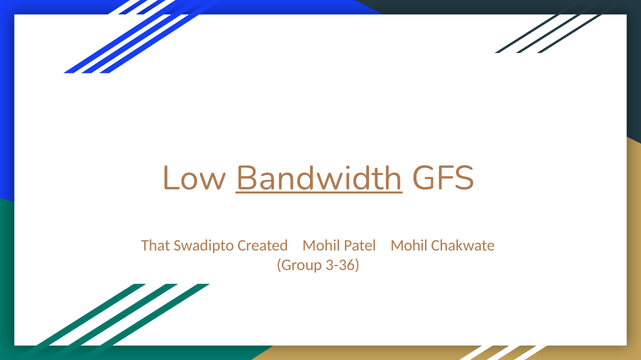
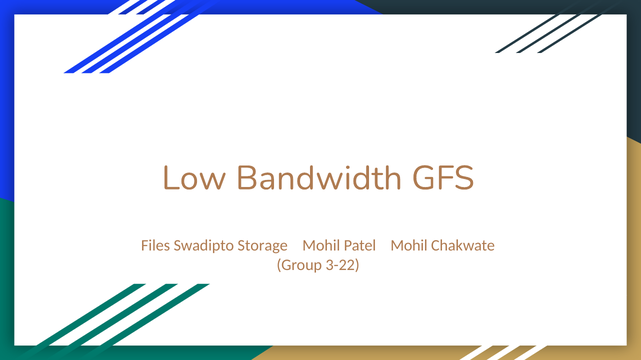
Bandwidth underline: present -> none (319, 178)
That: That -> Files (156, 246)
Created: Created -> Storage (263, 246)
3-36: 3-36 -> 3-22 (343, 265)
